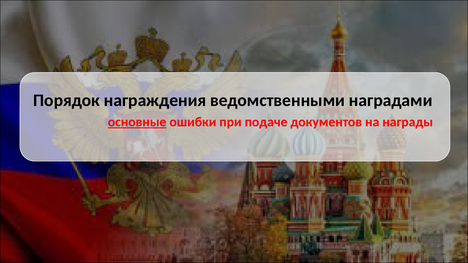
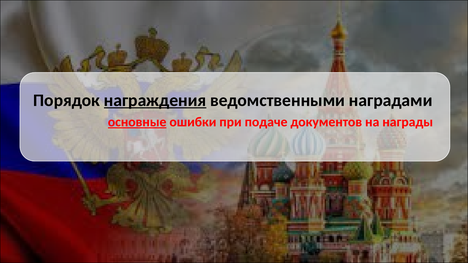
награждения underline: none -> present (155, 100)
